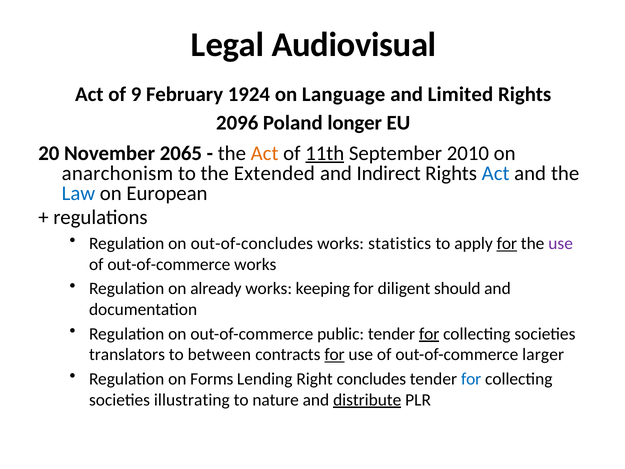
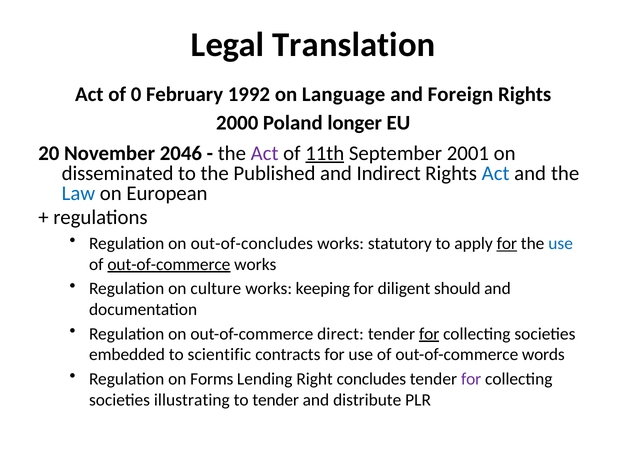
Audiovisual: Audiovisual -> Translation (354, 45)
9: 9 -> 0 (136, 94)
1924: 1924 -> 1992 (249, 94)
Limited: Limited -> Foreign (460, 94)
2096: 2096 -> 2000 (237, 123)
2065: 2065 -> 2046 (181, 153)
Act colour: orange -> purple (265, 153)
2010: 2010 -> 2001 (468, 153)
anarchonism: anarchonism -> disseminated (118, 173)
Extended: Extended -> Published (274, 173)
statistics: statistics -> statutory (400, 243)
use colour: purple -> blue (561, 243)
out-of-commerce underline: none -> present (169, 264)
already: already -> culture (216, 288)
public: public -> direct (340, 334)
translators: translators -> embedded (127, 354)
between: between -> scientific (219, 354)
for underline: present -> none (335, 354)
larger: larger -> words (543, 354)
for colour: blue -> purple (471, 379)
to nature: nature -> tender (276, 400)
distribute underline: present -> none (367, 400)
